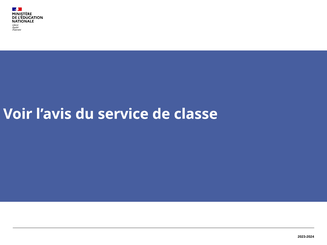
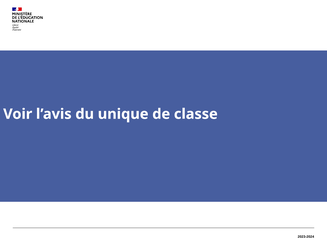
service: service -> unique (123, 114)
